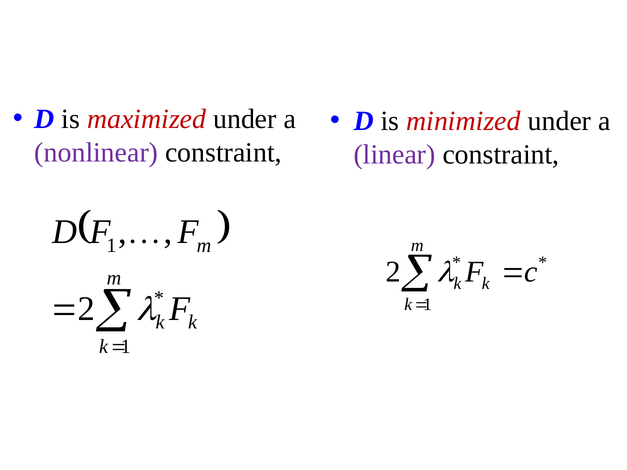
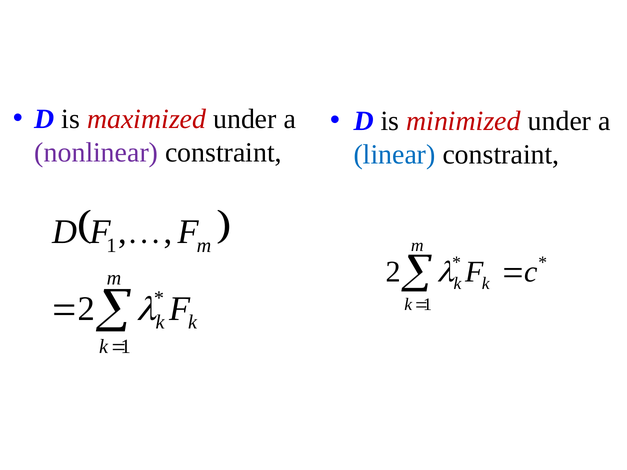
linear colour: purple -> blue (395, 154)
